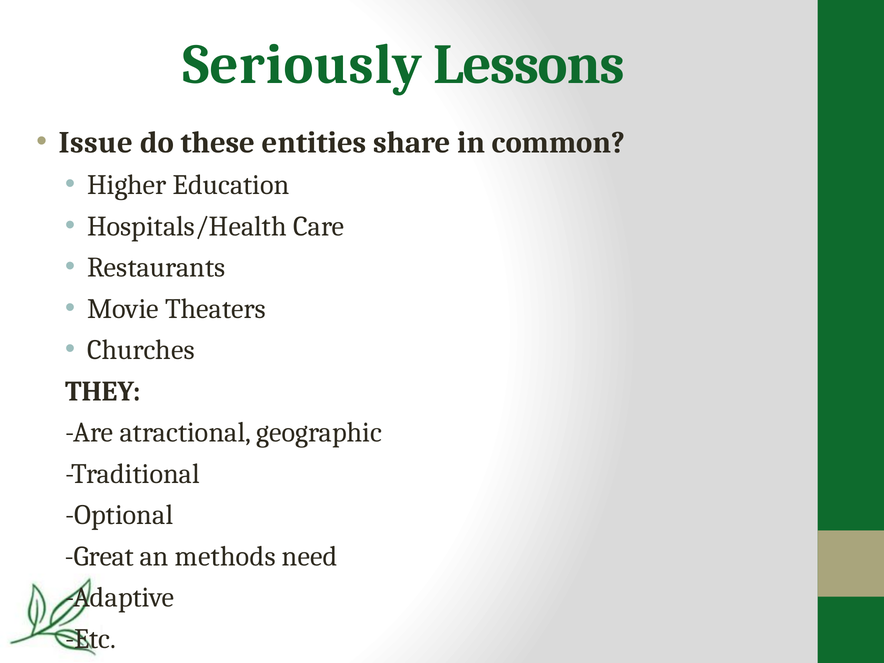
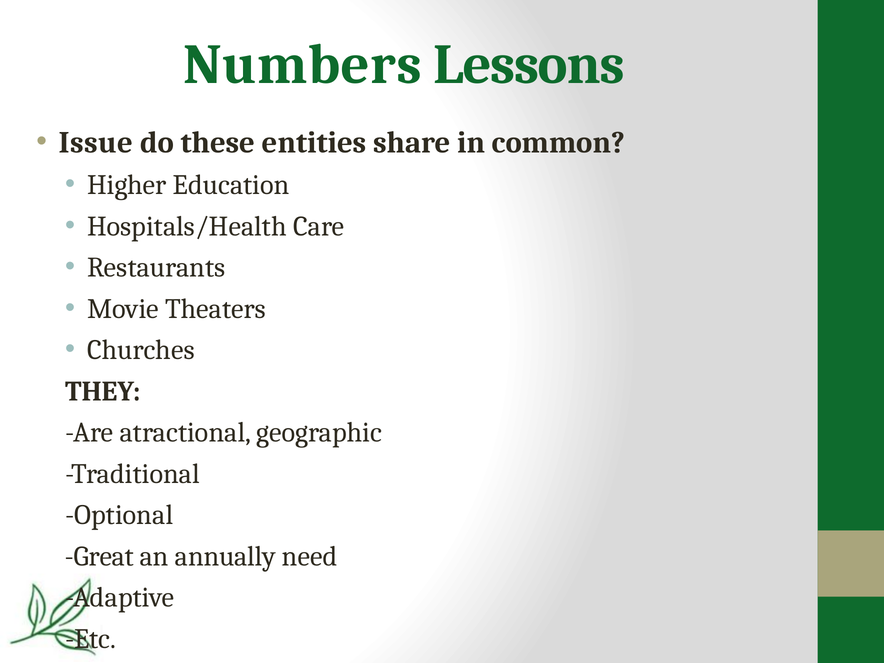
Seriously: Seriously -> Numbers (302, 65)
methods: methods -> annually (225, 556)
